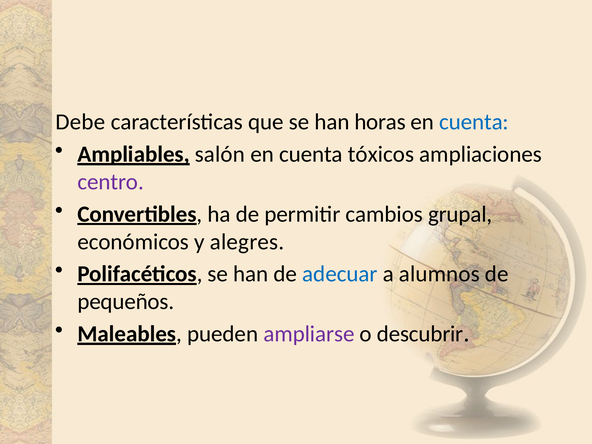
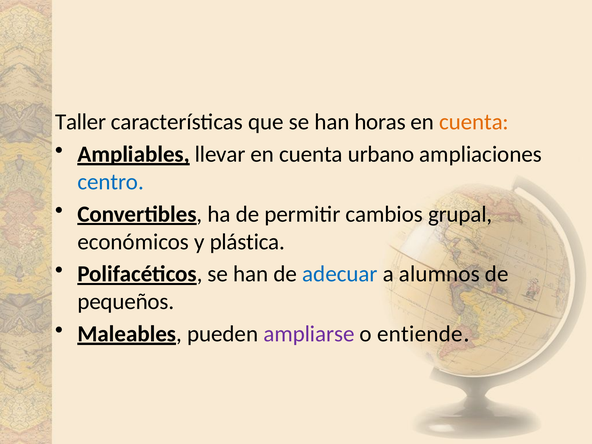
Debe: Debe -> Taller (81, 122)
cuenta colour: blue -> orange (474, 122)
salón: salón -> llevar (220, 154)
tóxicos: tóxicos -> urbano (381, 154)
centro colour: purple -> blue (111, 182)
alegres: alegres -> plástica (247, 242)
descubrir: descubrir -> entiende (420, 334)
